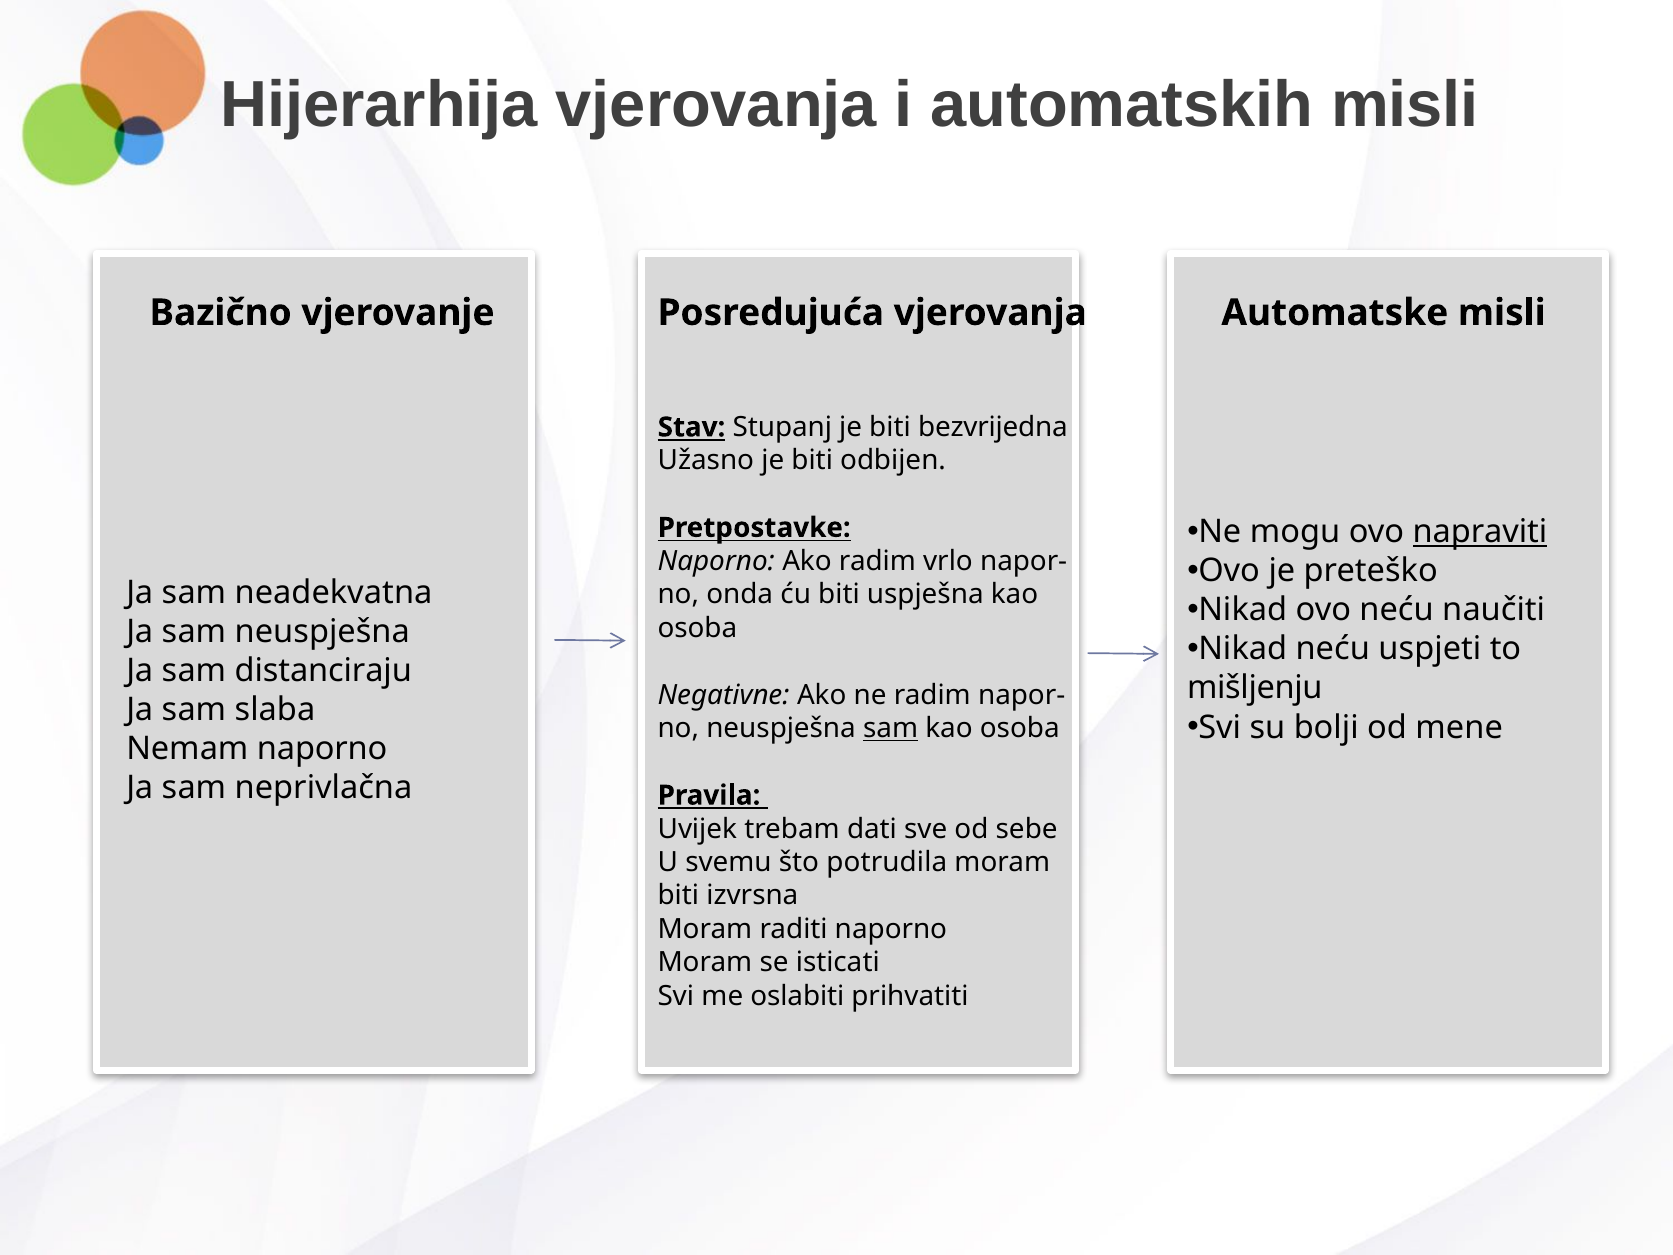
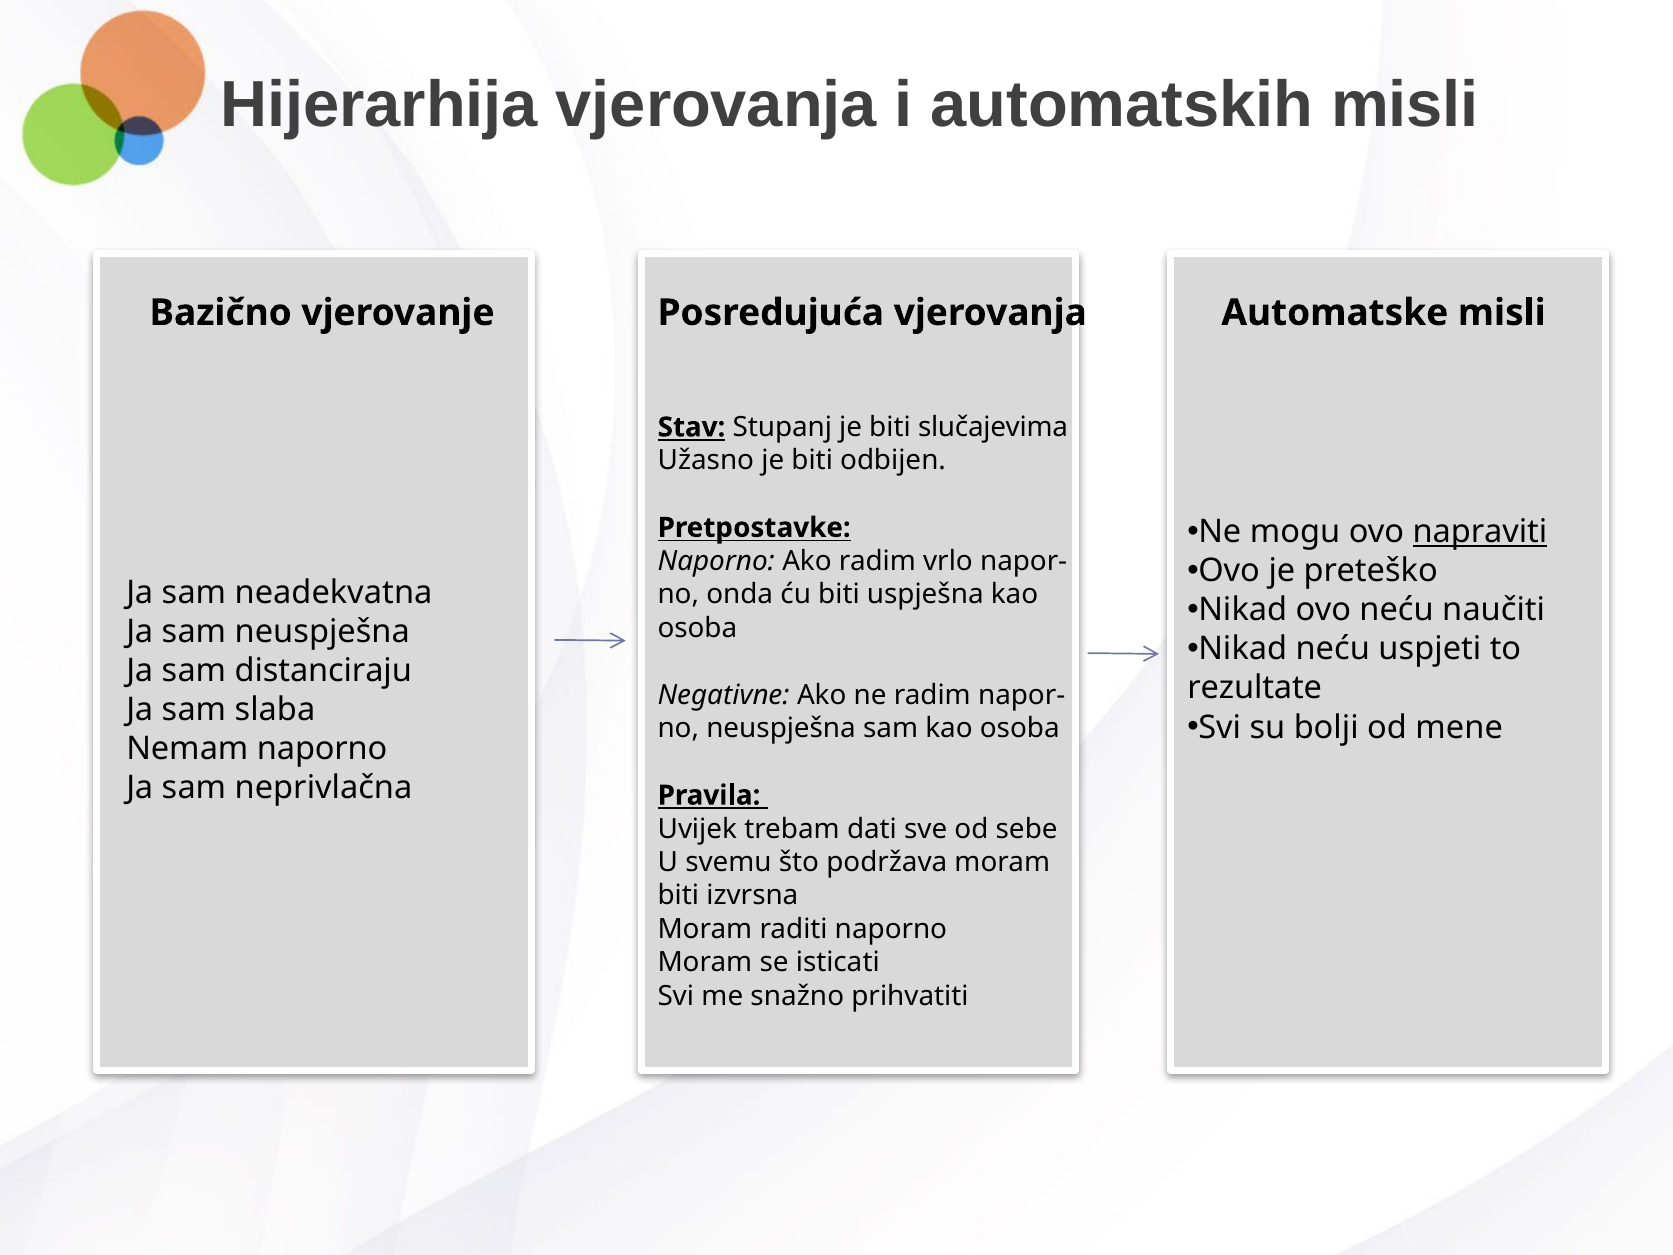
bezvrijedna: bezvrijedna -> slučajevima (993, 427)
mišljenju: mišljenju -> rezultate (1255, 688)
sam underline: present -> none (891, 728)
potrudila: potrudila -> podržava (887, 862)
oslabiti: oslabiti -> snažno (797, 996)
